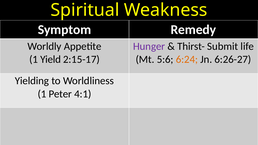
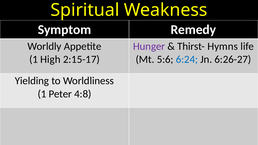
Submit: Submit -> Hymns (223, 46)
Yield: Yield -> High (50, 59)
6:24 colour: orange -> blue (187, 59)
4:1: 4:1 -> 4:8 (83, 94)
